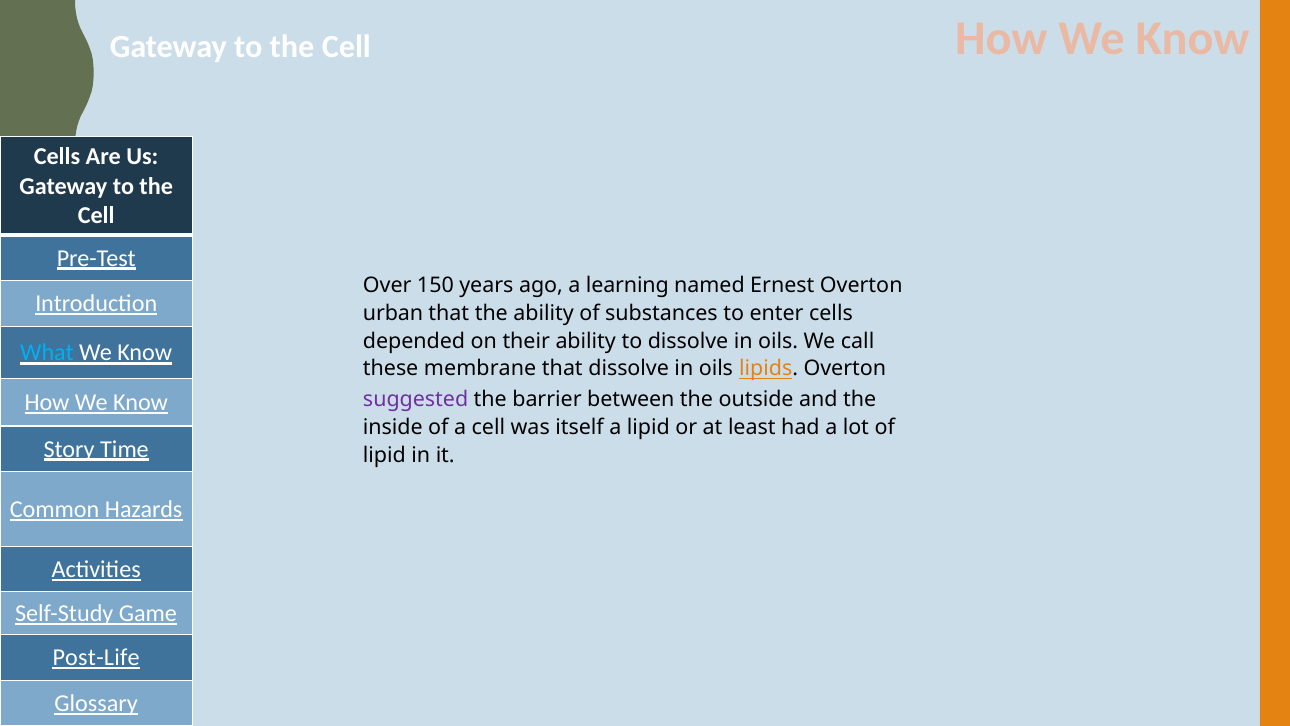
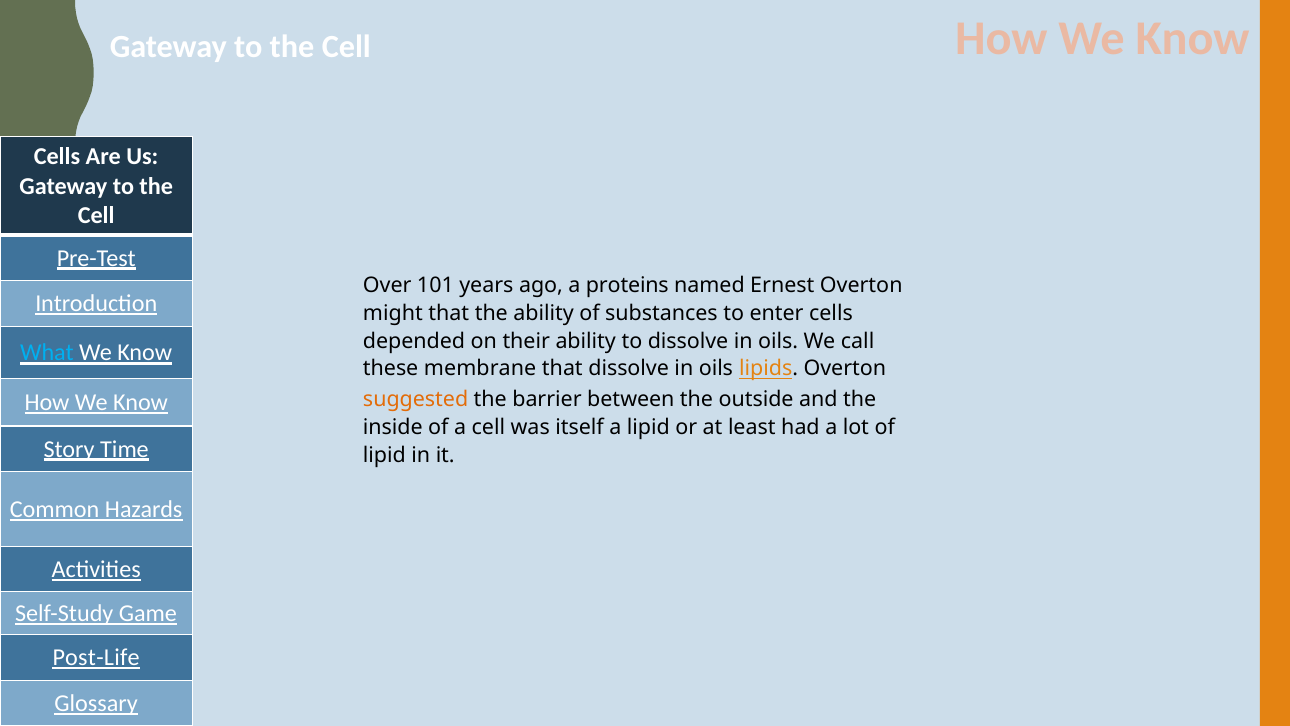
150: 150 -> 101 (435, 286)
learning: learning -> proteins (627, 286)
urban: urban -> might (393, 313)
suggested colour: purple -> orange (416, 400)
